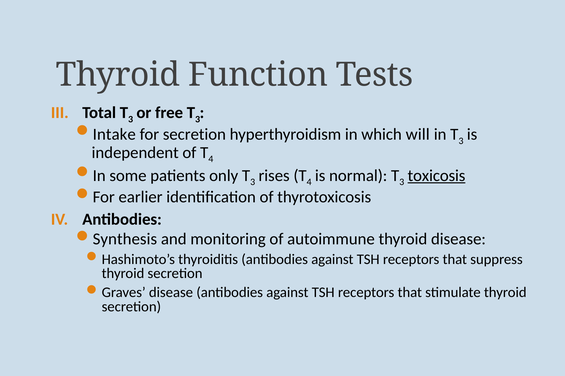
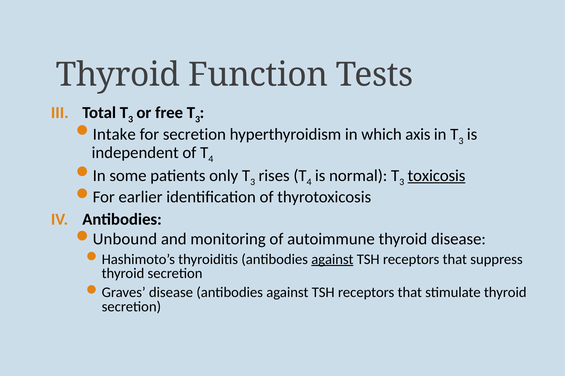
will: will -> axis (418, 135)
Synthesis: Synthesis -> Unbound (125, 240)
against underline: none -> present (332, 260)
